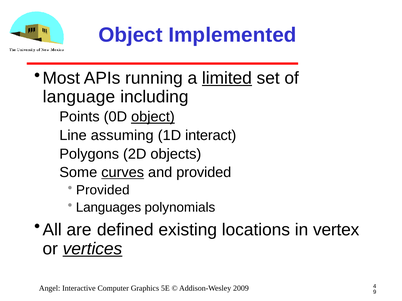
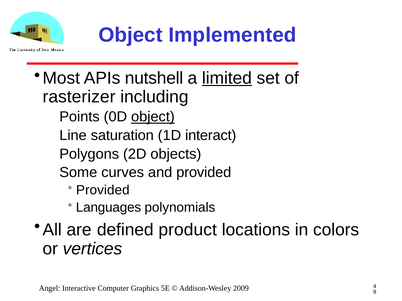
running: running -> nutshell (154, 78)
language: language -> rasterizer (79, 97)
assuming: assuming -> saturation (122, 136)
curves underline: present -> none (123, 173)
existing: existing -> product (188, 230)
vertex: vertex -> colors (336, 230)
vertices underline: present -> none (92, 249)
